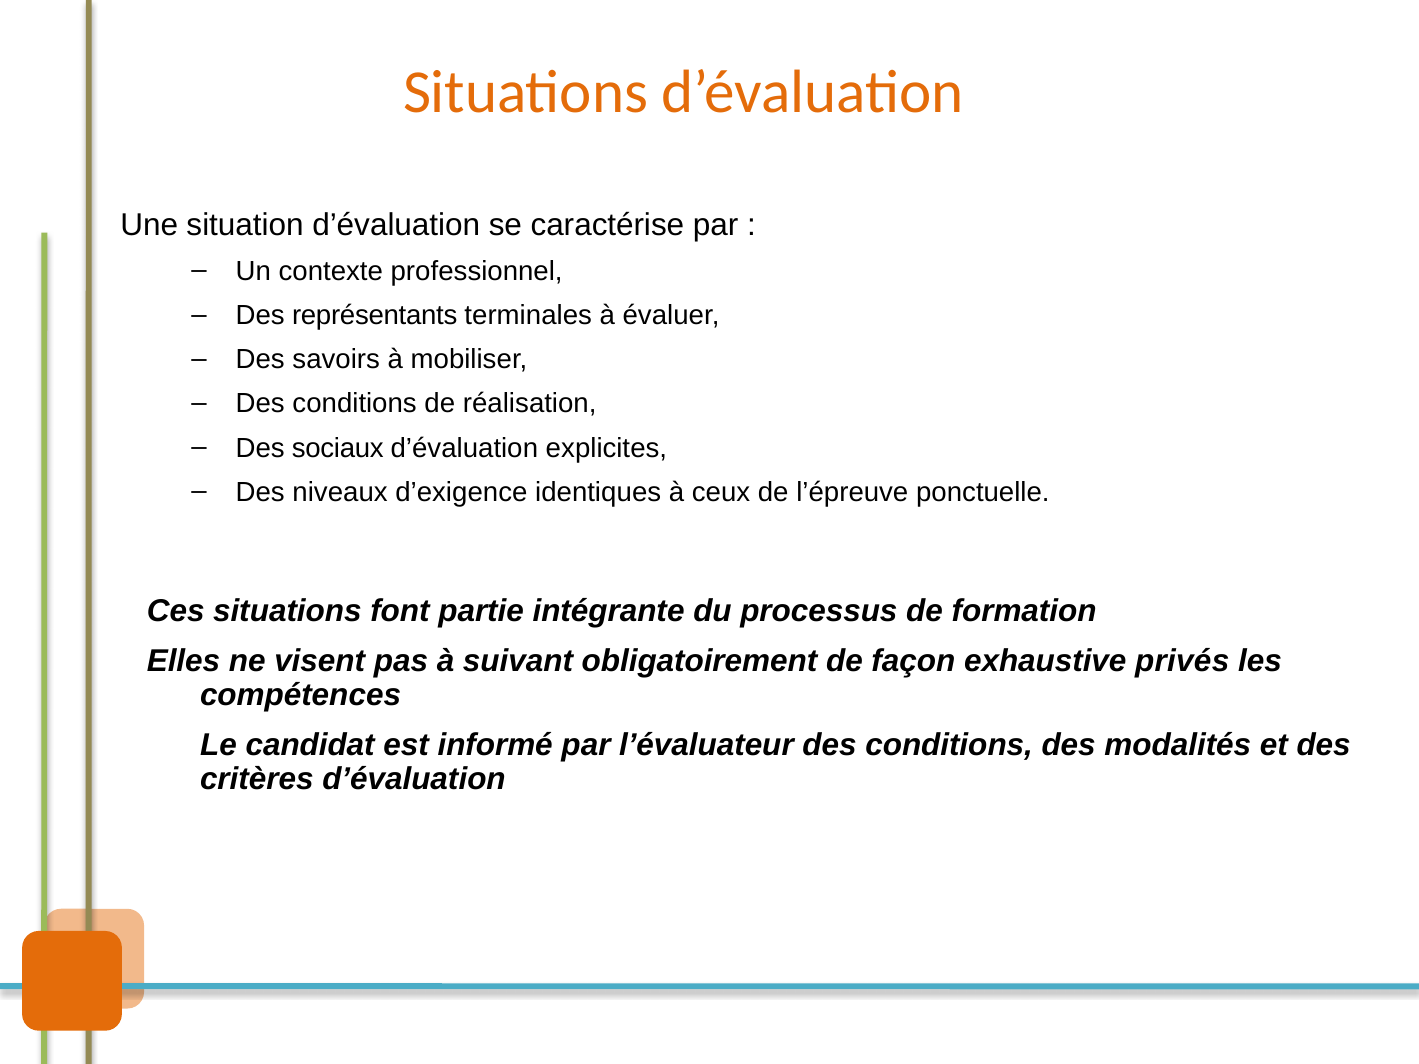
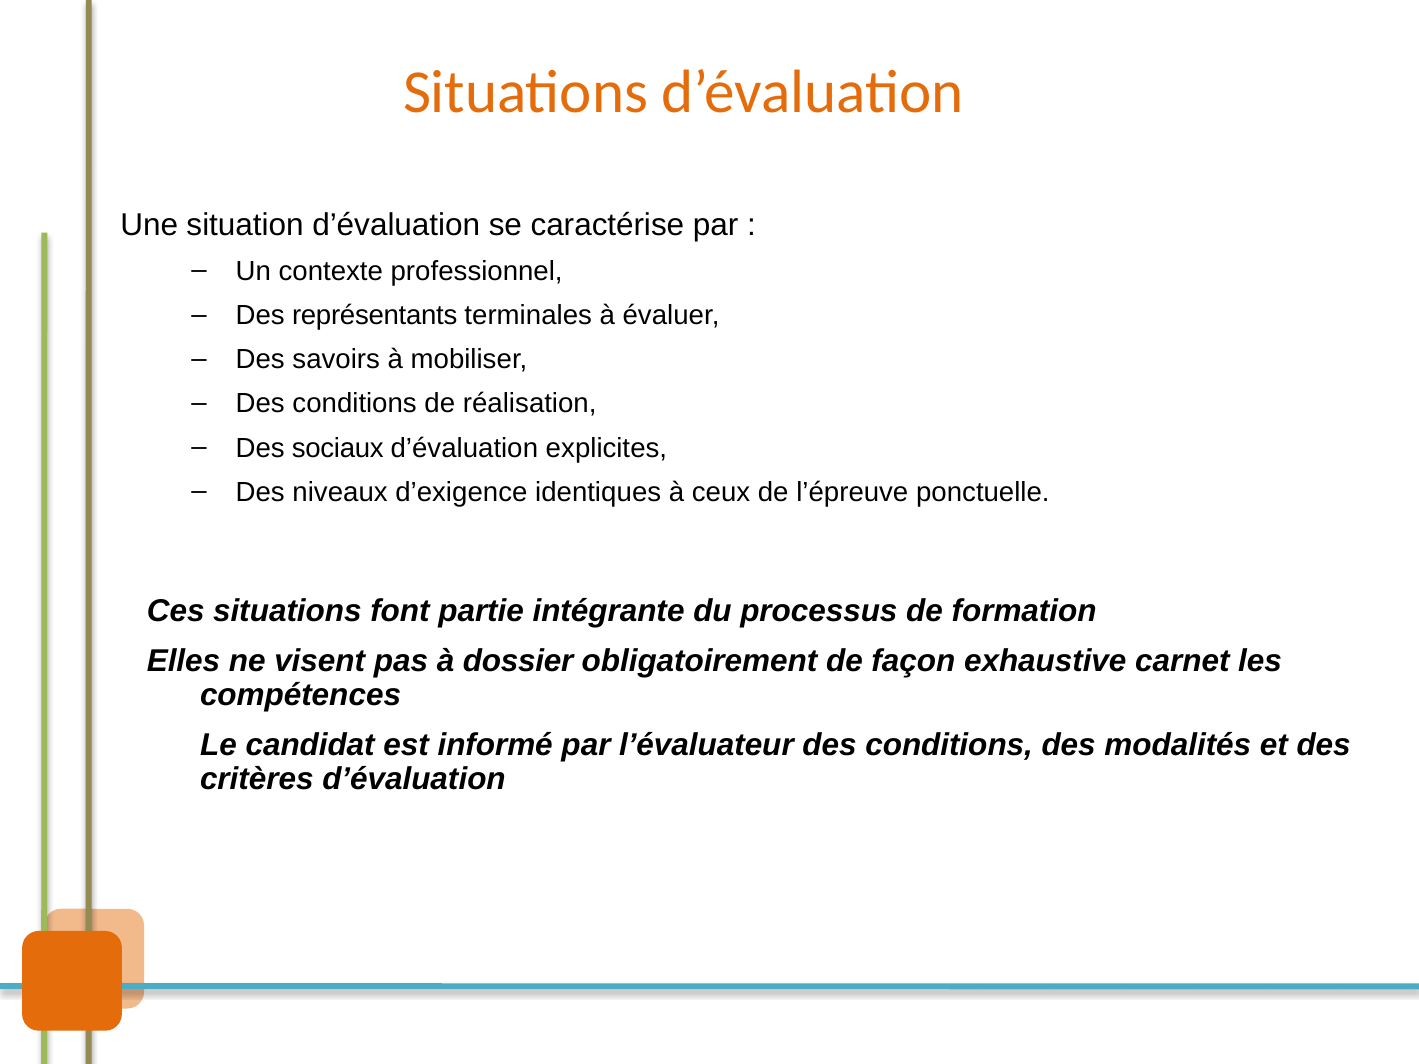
suivant: suivant -> dossier (518, 661)
privés: privés -> carnet (1182, 661)
